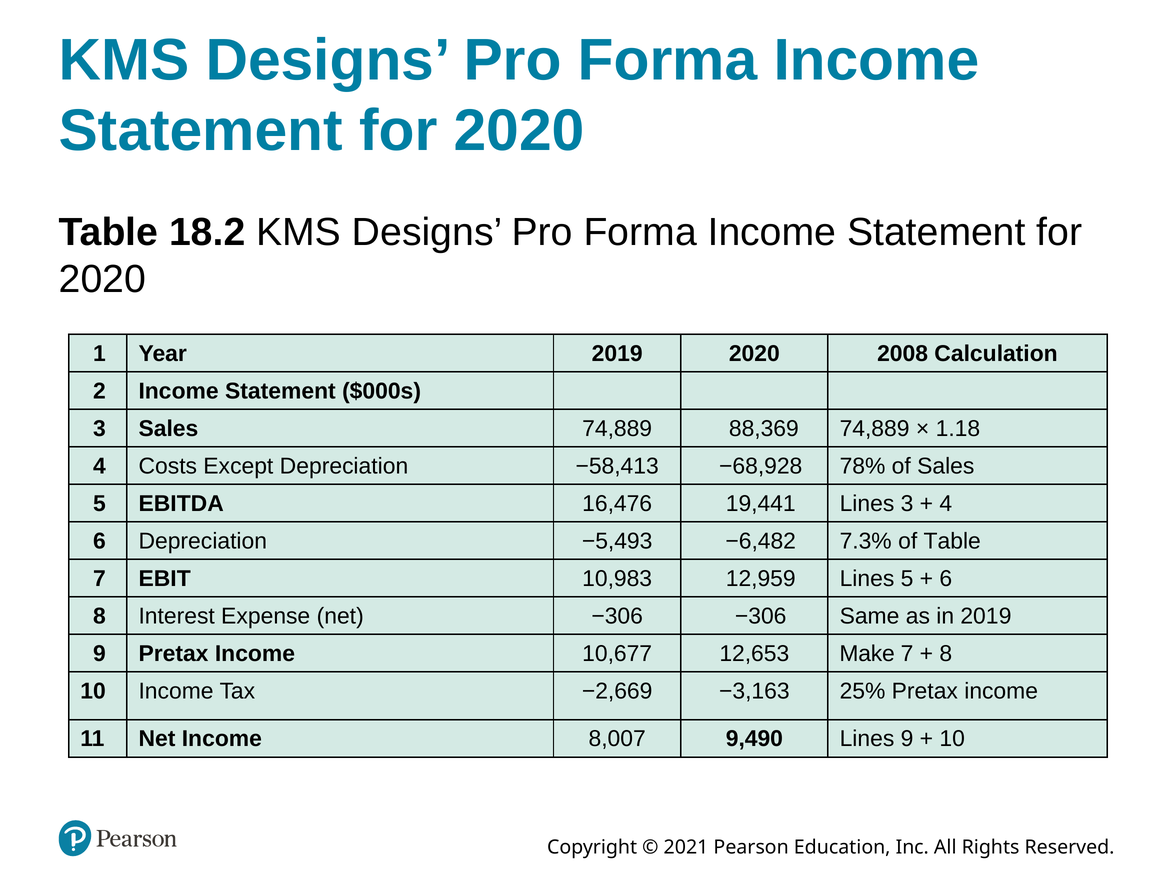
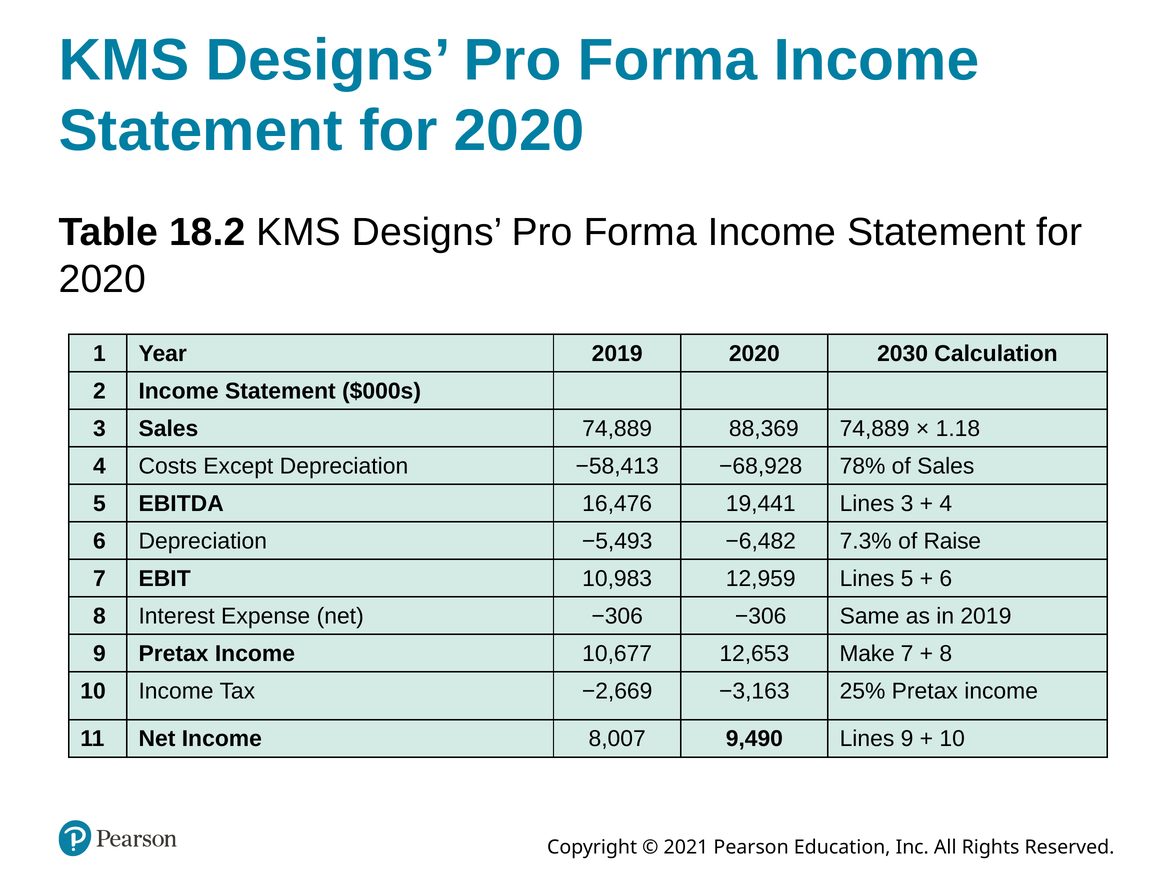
2008: 2008 -> 2030 (903, 353)
of Table: Table -> Raise (952, 541)
